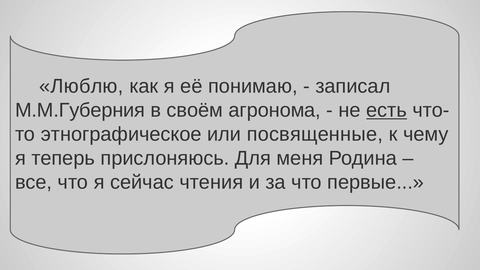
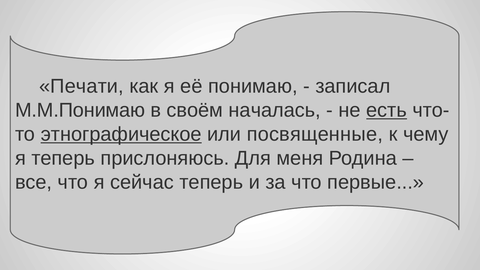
Люблю: Люблю -> Печати (81, 86)
М.М.Губерния: М.М.Губерния -> М.М.Понимаю (80, 110)
агронома: агронома -> началась (275, 110)
этнографическое underline: none -> present (121, 134)
сейчас чтения: чтения -> теперь (211, 182)
